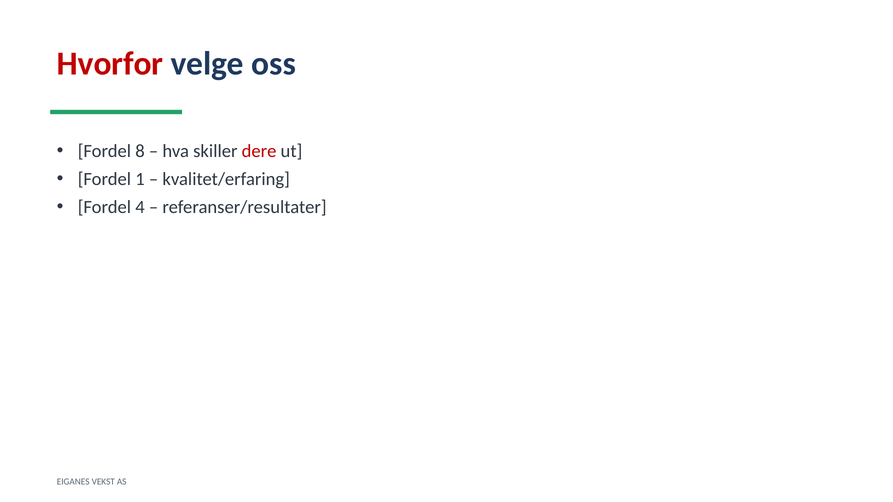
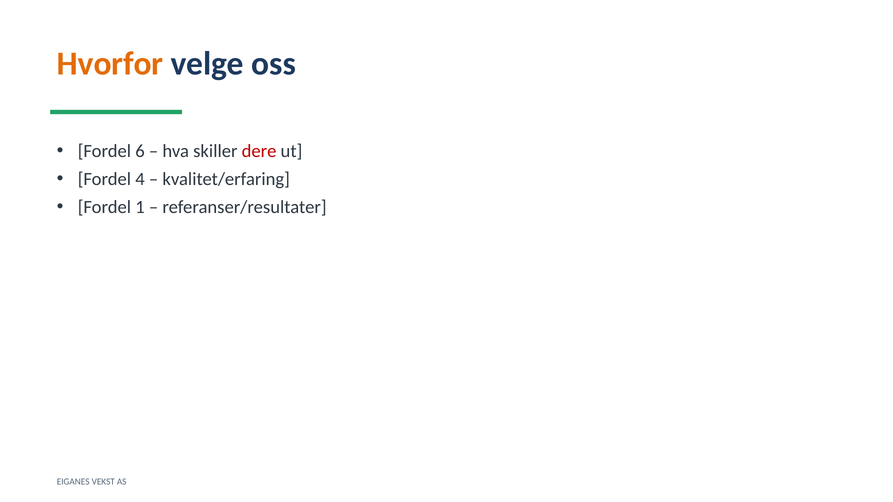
Hvorfor colour: red -> orange (110, 64)
8: 8 -> 6 (140, 151)
1: 1 -> 4 (140, 179)
4: 4 -> 1 (140, 207)
